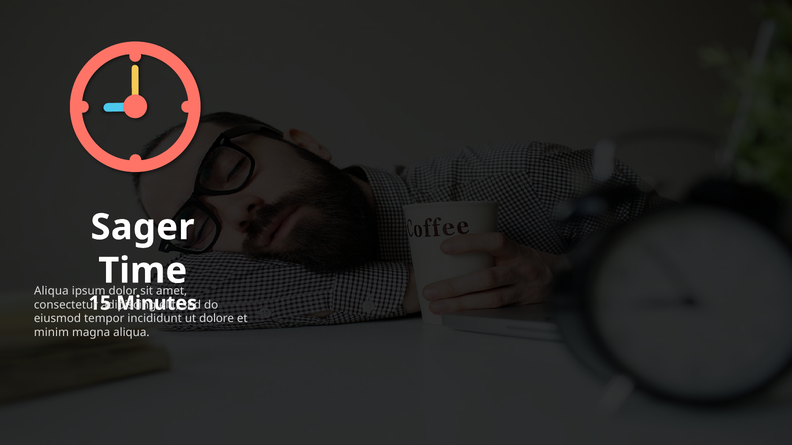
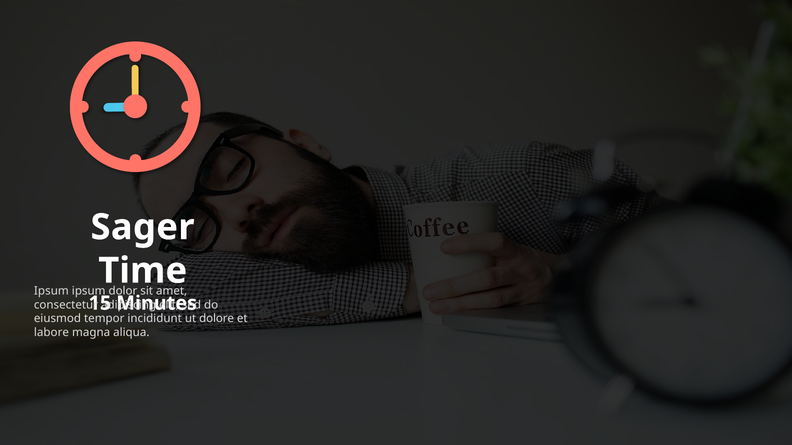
Aliqua: Aliqua -> Ipsum (51, 291)
minim: minim -> labore (51, 333)
